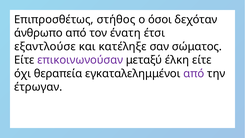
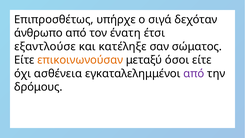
στήθος: στήθος -> υπήρχε (116, 20)
όσοι: όσοι -> σιγά (160, 20)
επικοινωνούσαν colour: purple -> orange (80, 60)
έλκη: έλκη -> όσοι (177, 60)
θεραπεία: θεραπεία -> ασθένεια (58, 73)
έτρωγαν: έτρωγαν -> δρόμους (38, 87)
